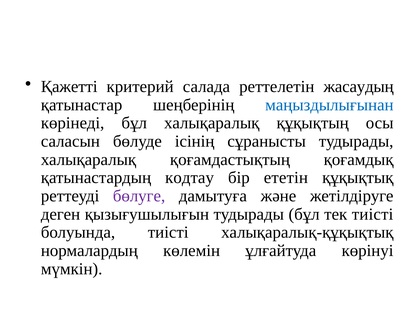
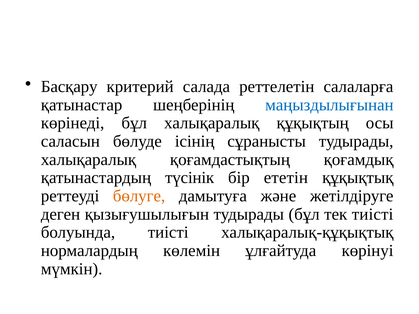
Қажетті: Қажетті -> Басқару (69, 87)
жасаудың: жасаудың -> салаларға (358, 87)
кодтау: кодтау -> түсінік (190, 178)
бөлуге colour: purple -> orange (139, 196)
